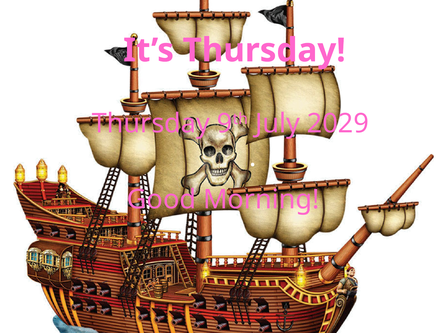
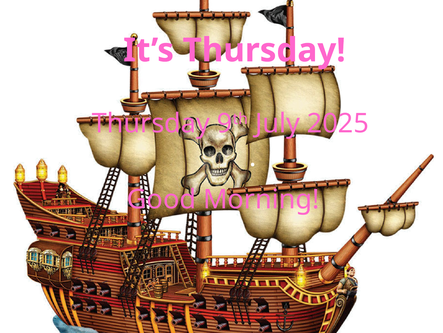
2029: 2029 -> 2025 (338, 123)
